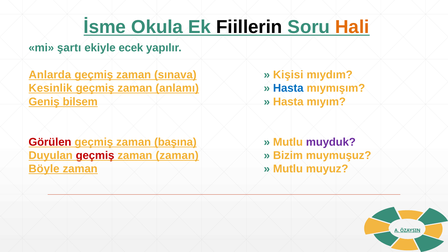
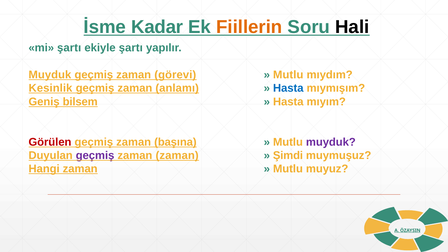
Okula: Okula -> Kadar (157, 27)
Fiillerin colour: black -> orange (249, 27)
Hali colour: orange -> black (352, 27)
ekiyle ecek: ecek -> şartı (131, 48)
Anlarda: Anlarda -> Muyduk (50, 75)
sınava: sınava -> görevi (175, 75)
Kişisi: Kişisi -> Mutlu (288, 75)
geçmiş colour: red -> purple (95, 155)
Bizim: Bizim -> Şimdi (288, 155)
Böyle: Böyle -> Hangi (44, 169)
